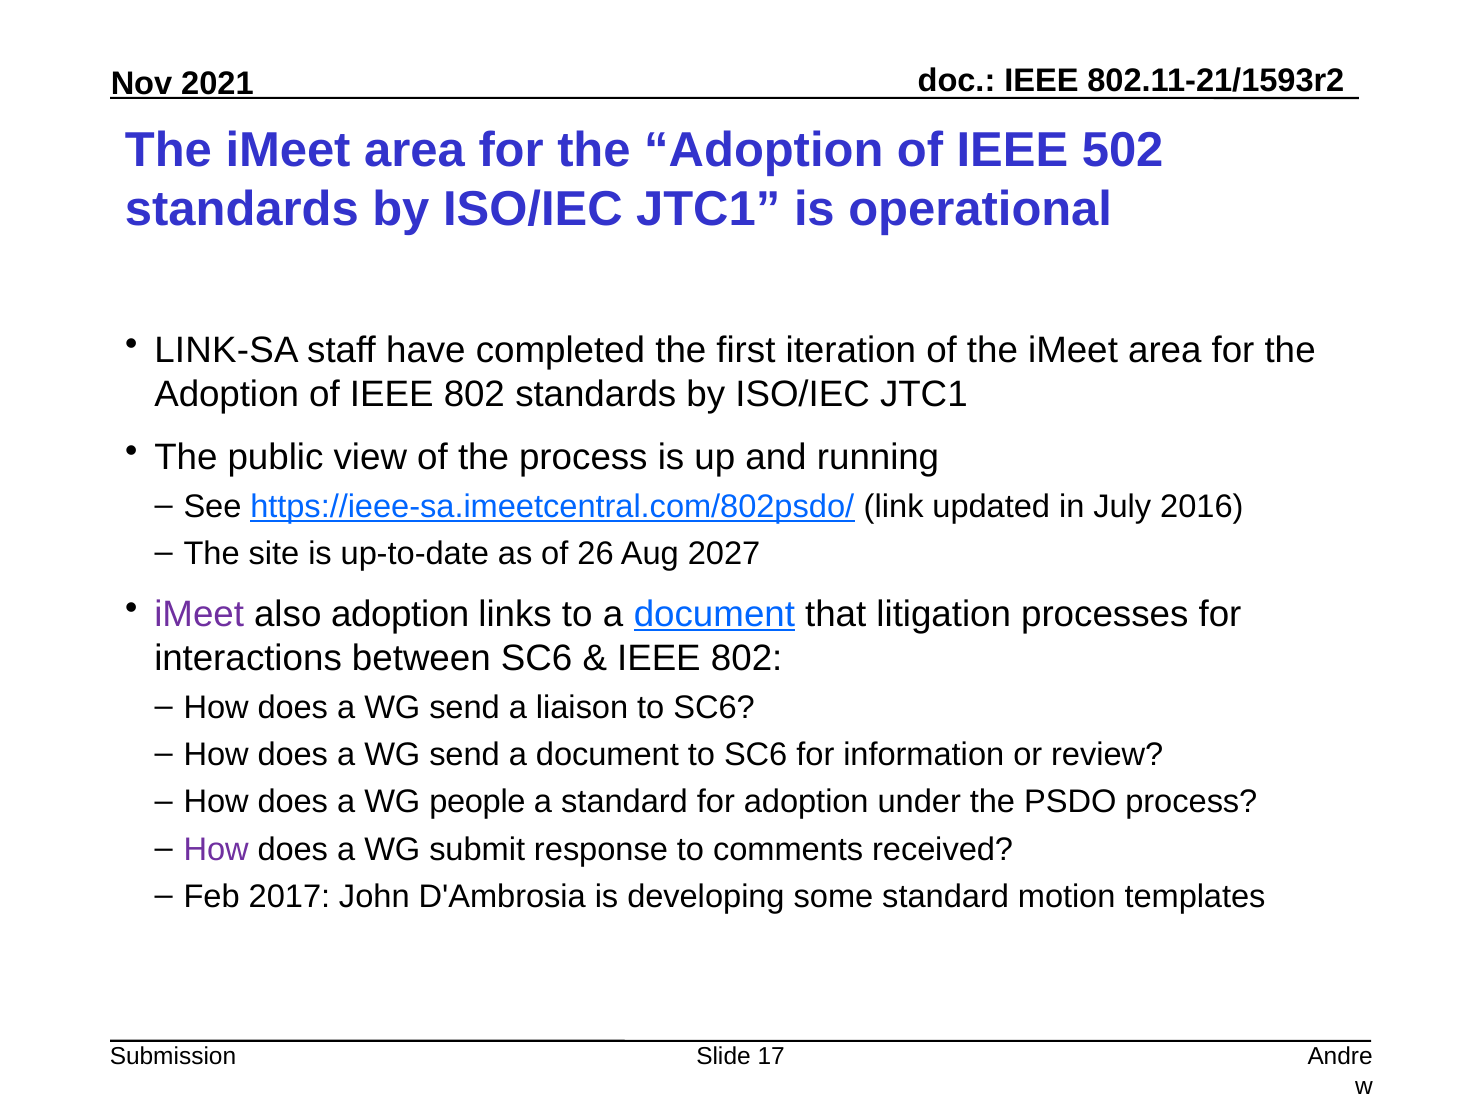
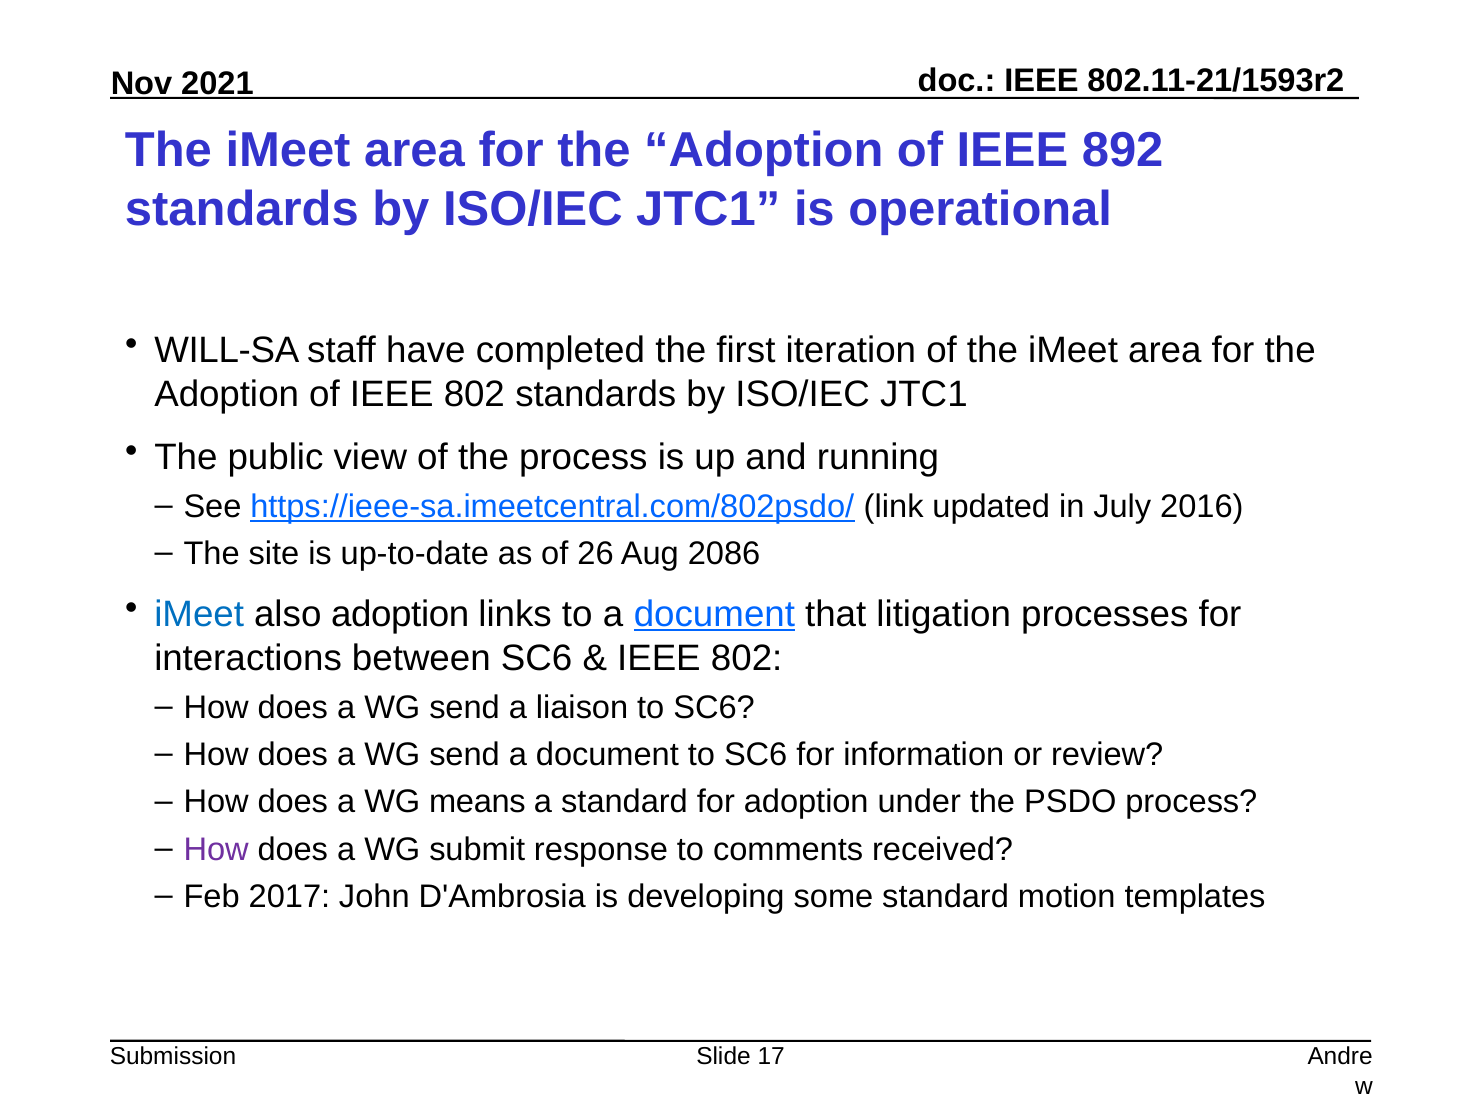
502: 502 -> 892 (1123, 150)
LINK-SA: LINK-SA -> WILL-SA (227, 350)
2027: 2027 -> 2086 (724, 554)
iMeet colour: purple -> blue (199, 614)
people: people -> means (477, 802)
